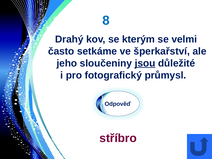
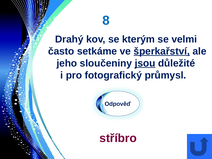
šperkařství underline: none -> present (162, 51)
